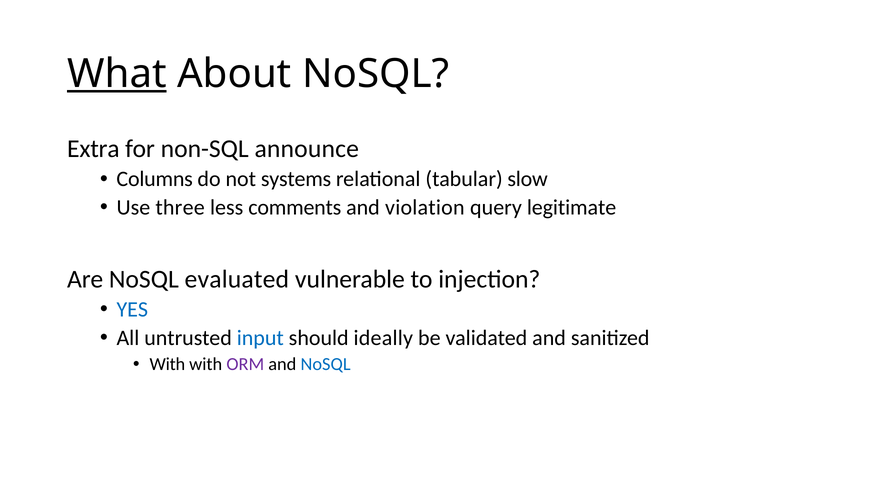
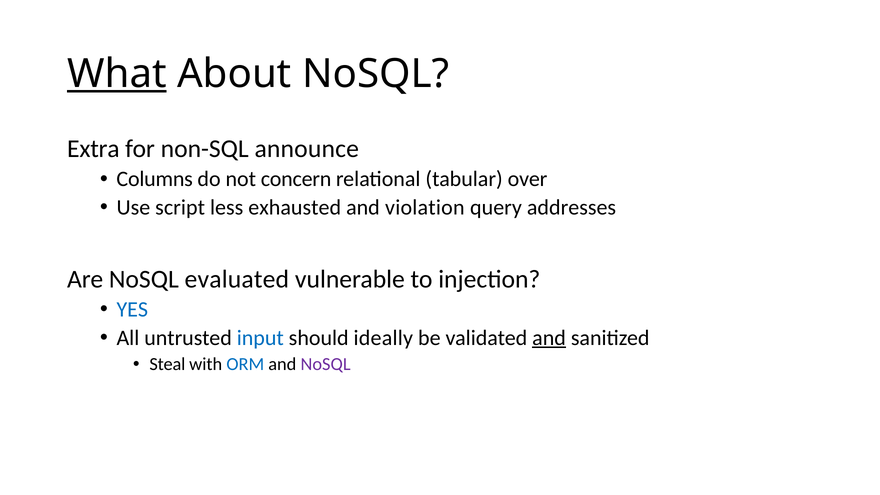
systems: systems -> concern (296, 179)
slow: slow -> over (528, 179)
three: three -> script (180, 207)
comments: comments -> exhausted (295, 207)
legitimate: legitimate -> addresses (572, 207)
and underline: none -> present (549, 338)
With: With -> Steal (167, 364)
ORM colour: purple -> blue (245, 364)
NoSQL colour: blue -> purple (326, 364)
